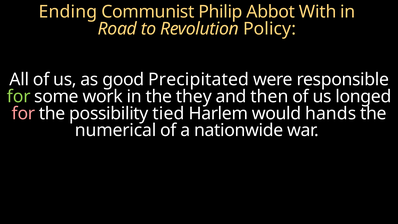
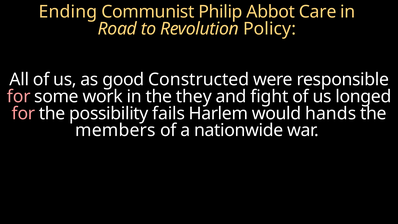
With: With -> Care (318, 12)
Precipitated: Precipitated -> Constructed (199, 80)
for colour: light green -> pink (19, 96)
then: then -> fight (269, 96)
tied: tied -> fails (169, 113)
numerical: numerical -> members (115, 130)
